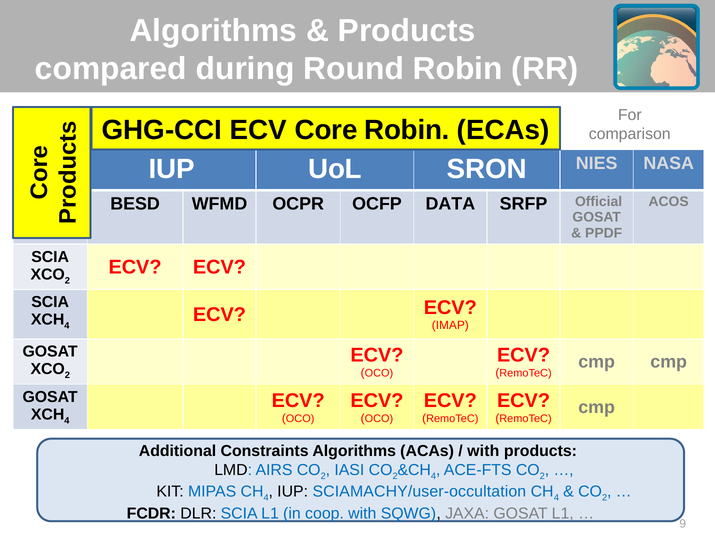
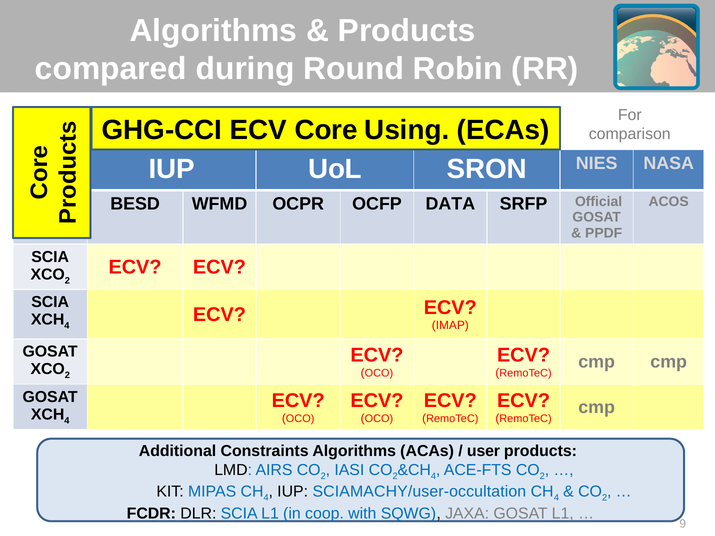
Core Robin: Robin -> Using (407, 130)
with: with -> user (483, 451)
